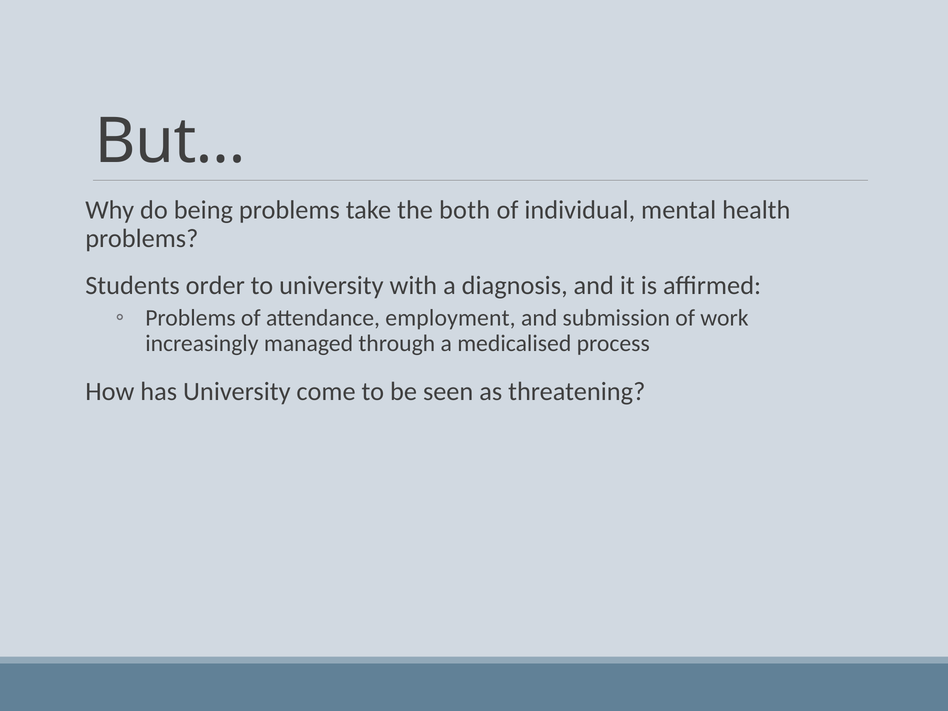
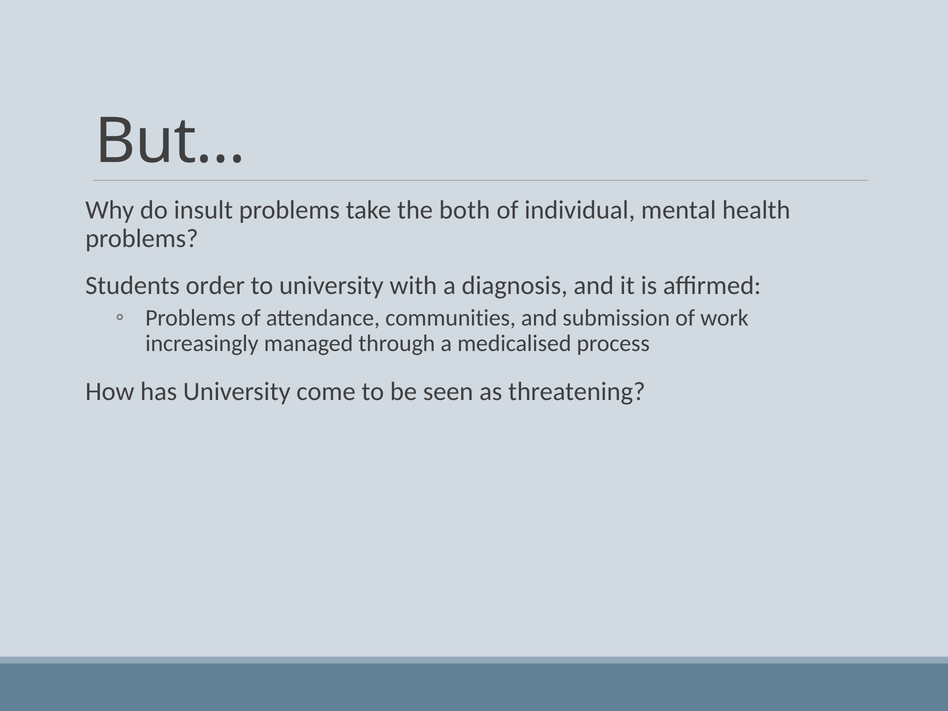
being: being -> insult (203, 210)
employment: employment -> communities (451, 318)
